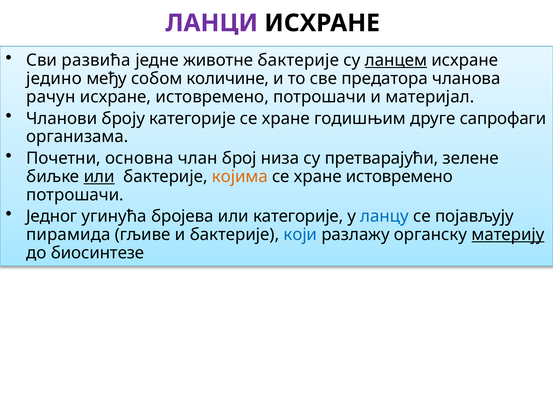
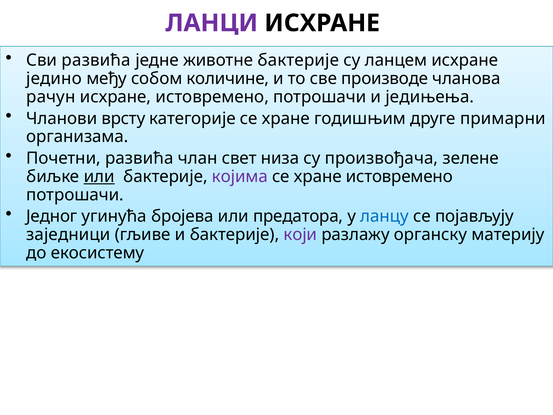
ланцем underline: present -> none (396, 60)
предатора: предатора -> производе (385, 79)
материјал: материјал -> једињења (430, 97)
броју: броју -> врсту (123, 118)
сапрофаги: сапрофаги -> примарни (503, 118)
Почетни основна: основна -> развића (139, 158)
број: број -> свет (239, 158)
претварајући: претварајући -> произвођача (381, 158)
којима colour: orange -> purple (240, 176)
или категорије: категорије -> предатора (298, 216)
пирамида: пирамида -> заједници (68, 234)
који colour: blue -> purple (300, 234)
материју underline: present -> none (508, 234)
биосинтезе: биосинтезе -> екосистему (98, 253)
